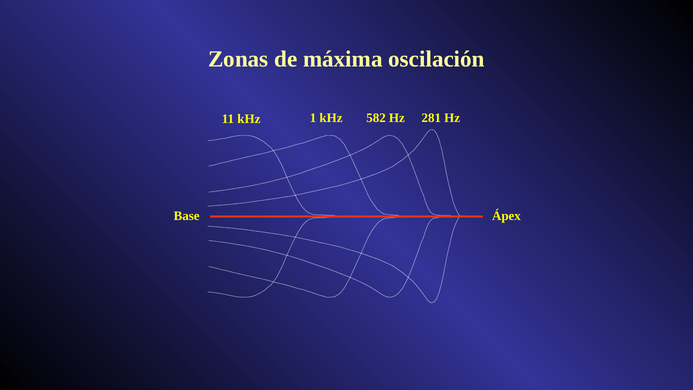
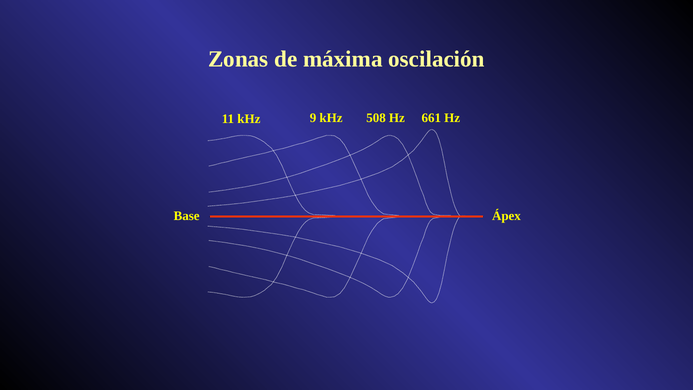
1: 1 -> 9 (313, 118)
582: 582 -> 508 (376, 118)
281: 281 -> 661 (431, 118)
